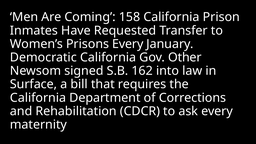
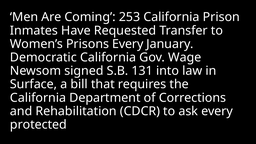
158: 158 -> 253 (130, 17)
Other: Other -> Wage (185, 57)
162: 162 -> 131 (142, 71)
maternity: maternity -> protected (38, 125)
